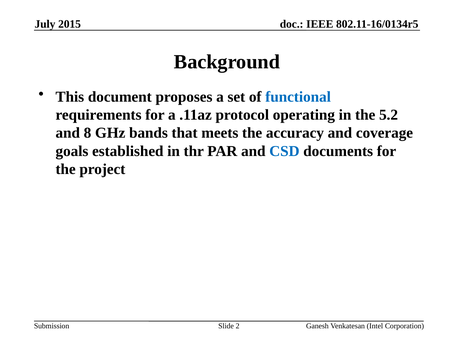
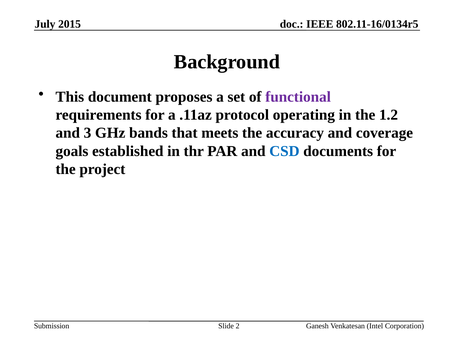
functional colour: blue -> purple (298, 97)
5.2: 5.2 -> 1.2 (389, 115)
8: 8 -> 3 (87, 133)
